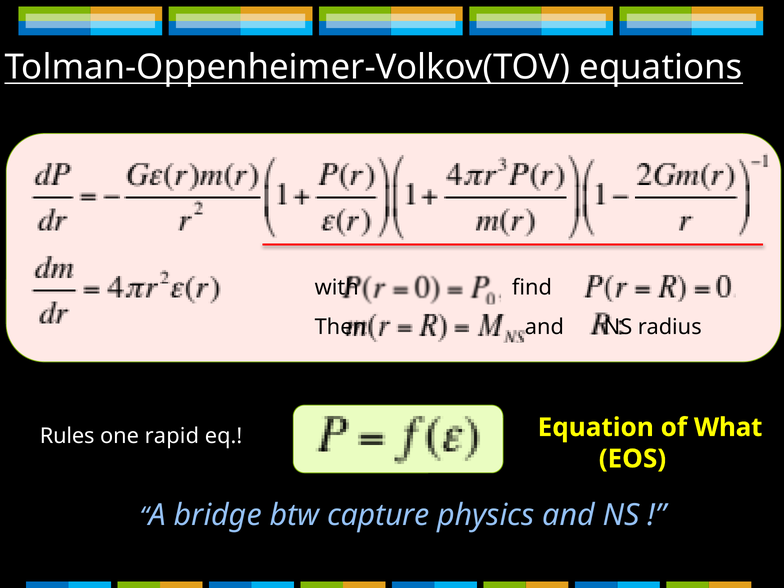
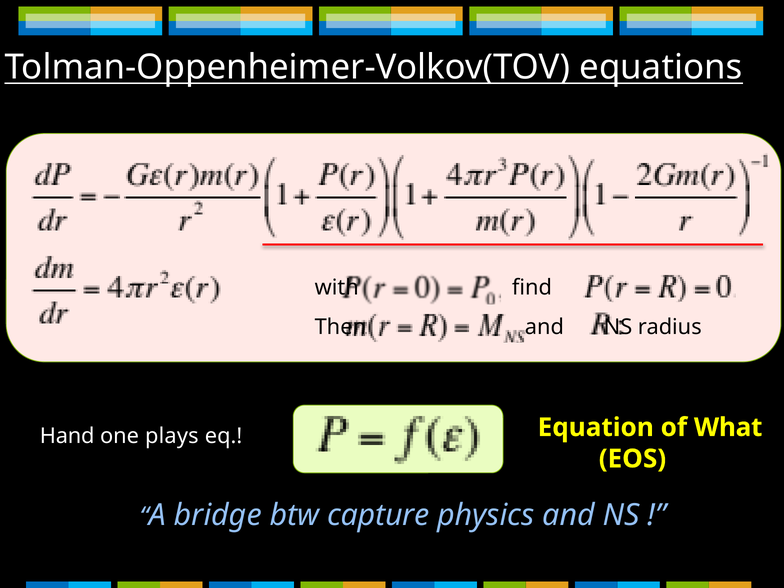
Rules: Rules -> Hand (67, 436)
rapid: rapid -> plays (172, 436)
